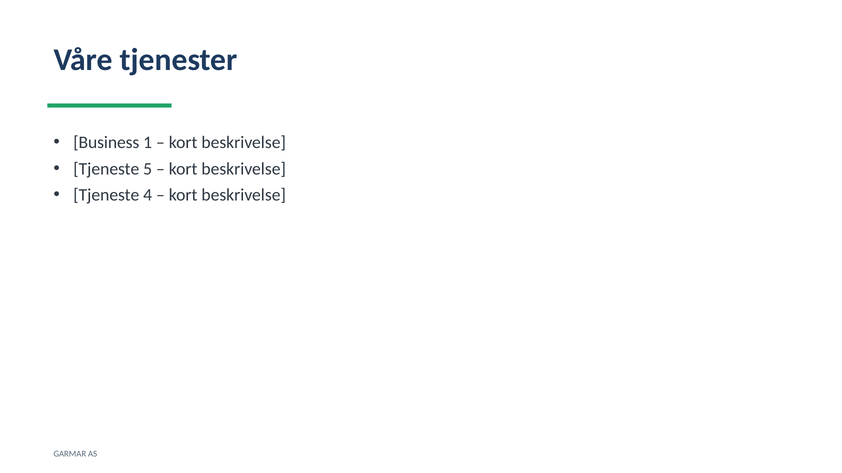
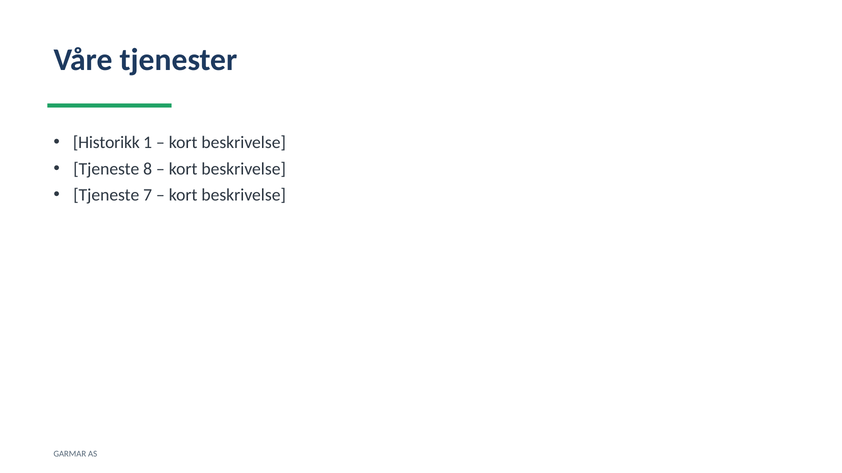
Business: Business -> Historikk (106, 143)
5: 5 -> 8 (148, 169)
4: 4 -> 7 (148, 195)
